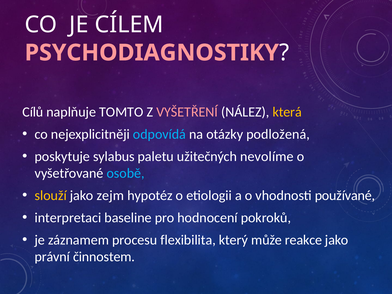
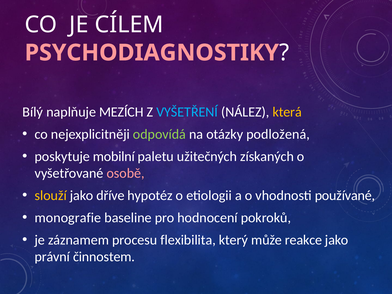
Cílů: Cílů -> Bílý (33, 112)
TOMTO: TOMTO -> MEZÍCH (121, 112)
VYŠETŘENÍ colour: pink -> light blue (187, 112)
odpovídá colour: light blue -> light green (159, 134)
sylabus: sylabus -> mobilní (114, 156)
nevolíme: nevolíme -> získaných (267, 156)
osobě colour: light blue -> pink (126, 173)
zejm: zejm -> dříve (110, 195)
interpretaci: interpretaci -> monografie (68, 218)
